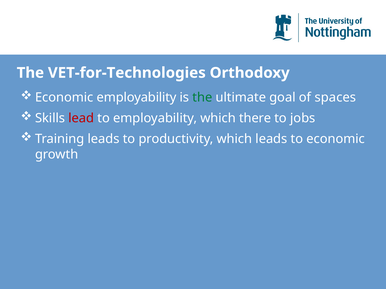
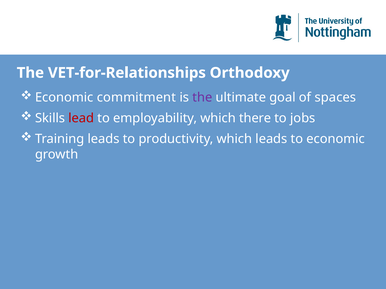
VET-for-Technologies: VET-for-Technologies -> VET-for-Relationships (127, 73)
Economic employability: employability -> commitment (136, 98)
the colour: green -> purple (202, 98)
